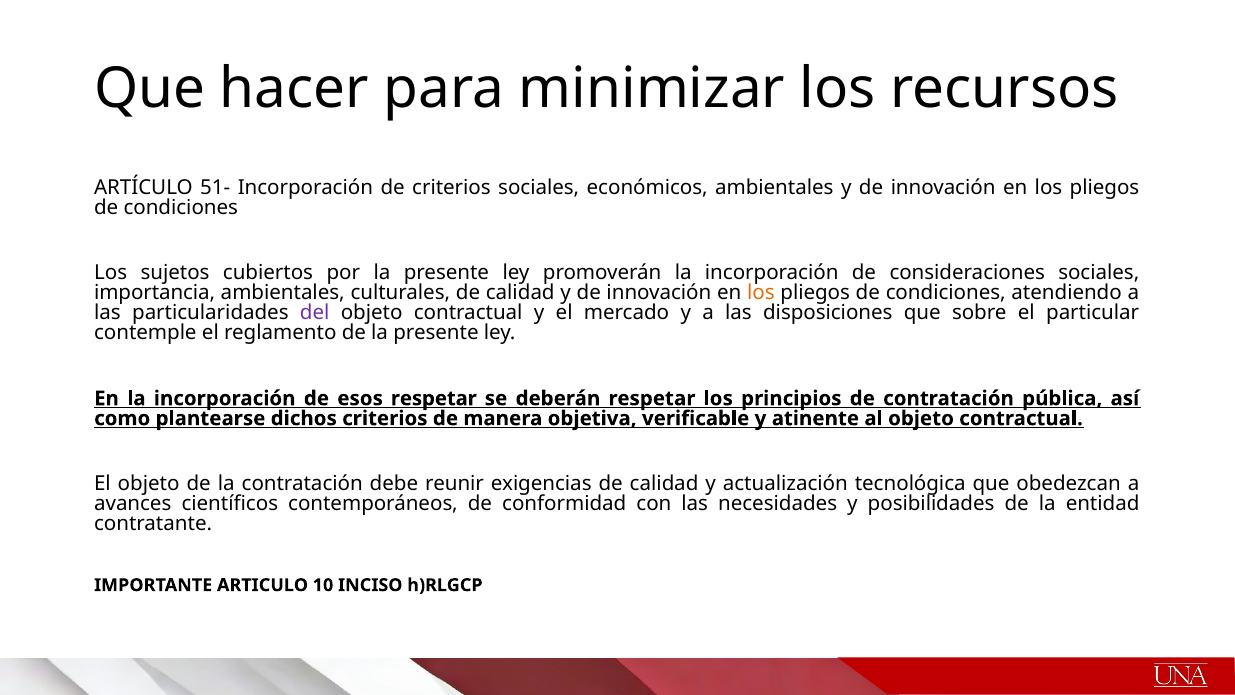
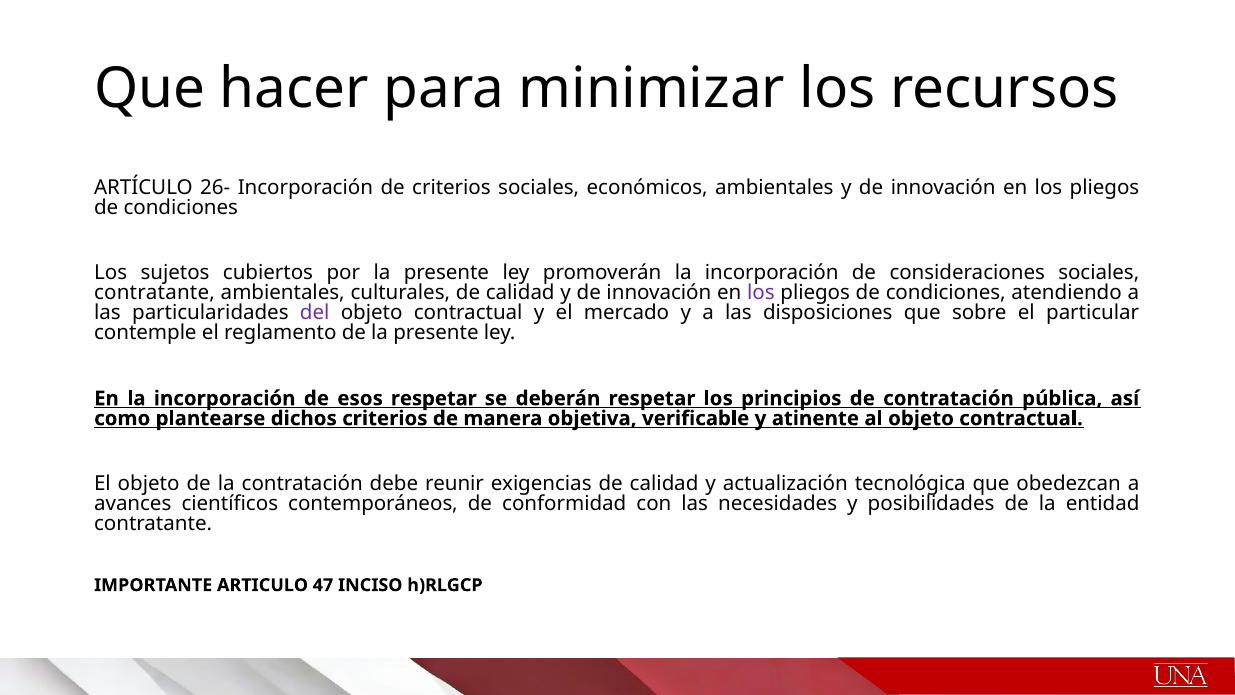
51-: 51- -> 26- (215, 188)
importancia: importancia -> contratante (154, 293)
los colour: orange -> purple (761, 293)
10: 10 -> 47 (323, 585)
